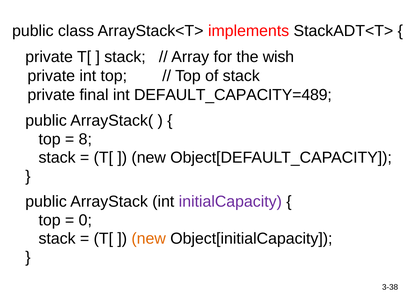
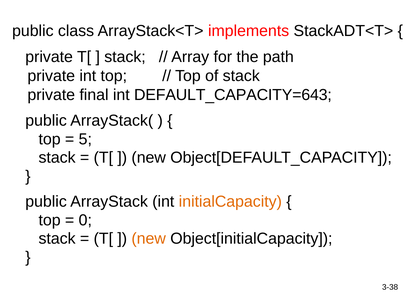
wish: wish -> path (278, 57)
DEFAULT_CAPACITY=489: DEFAULT_CAPACITY=489 -> DEFAULT_CAPACITY=643 (233, 95)
8: 8 -> 5 (85, 139)
initialCapacity colour: purple -> orange (230, 201)
